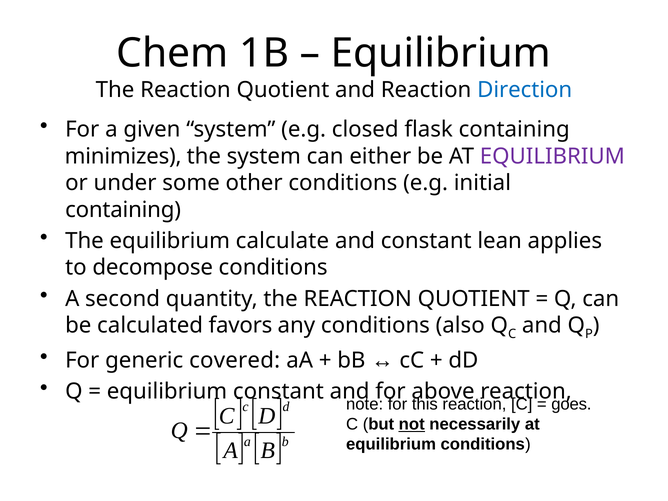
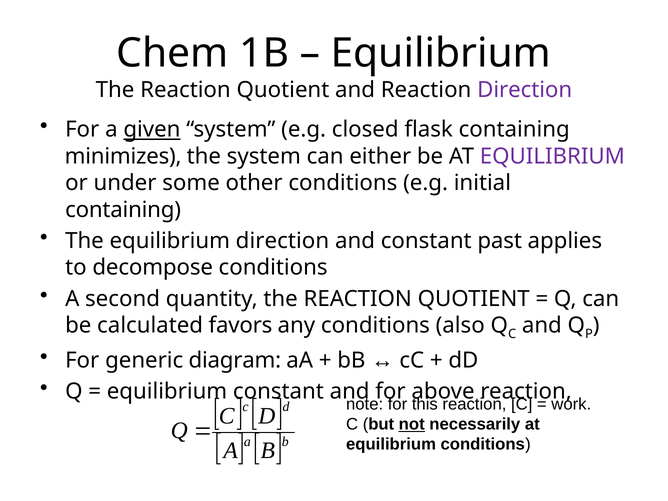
Direction colour: blue -> purple (525, 90)
given underline: none -> present (152, 130)
equilibrium calculate: calculate -> direction (282, 241)
lean: lean -> past (500, 241)
covered: covered -> diagram (235, 360)
goes: goes -> work (571, 404)
